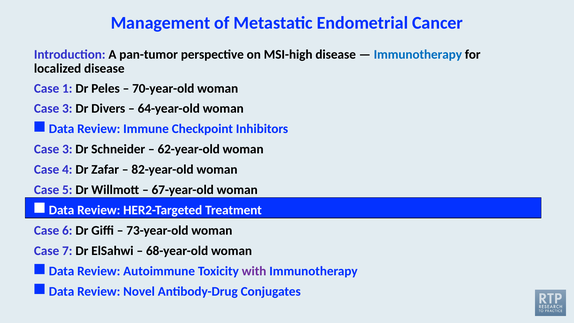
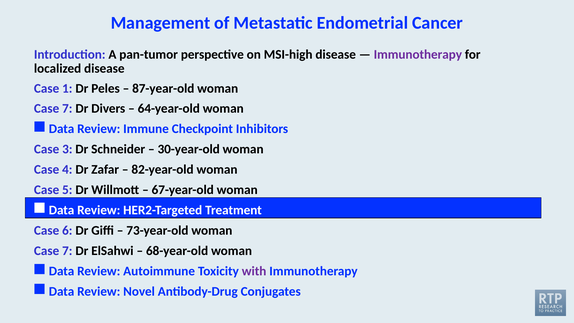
Immunotherapy colour: blue -> purple (418, 54)
70-year-old: 70-year-old -> 87-year-old (163, 88)
3: 3 -> 7 (67, 108)
62-year-old: 62-year-old -> 30-year-old (189, 149)
